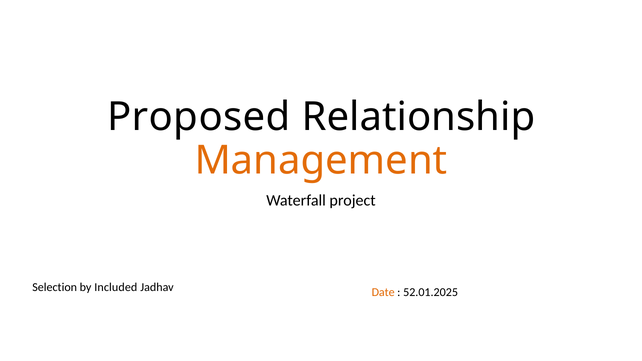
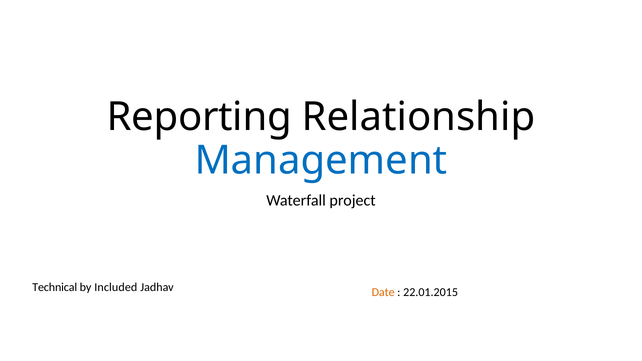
Proposed: Proposed -> Reporting (199, 117)
Management colour: orange -> blue (321, 160)
Selection: Selection -> Technical (55, 287)
52.01.2025: 52.01.2025 -> 22.01.2015 (431, 292)
